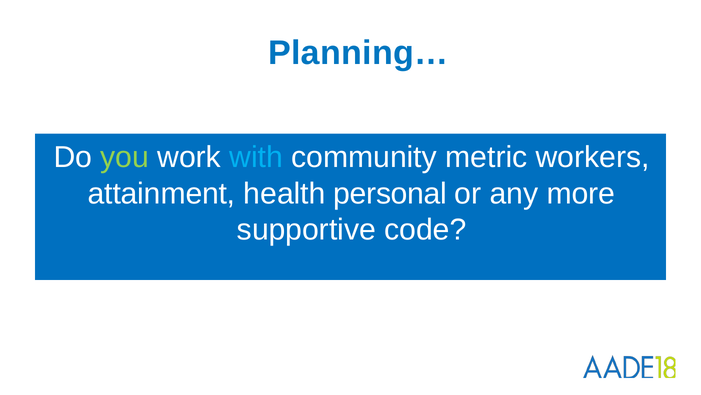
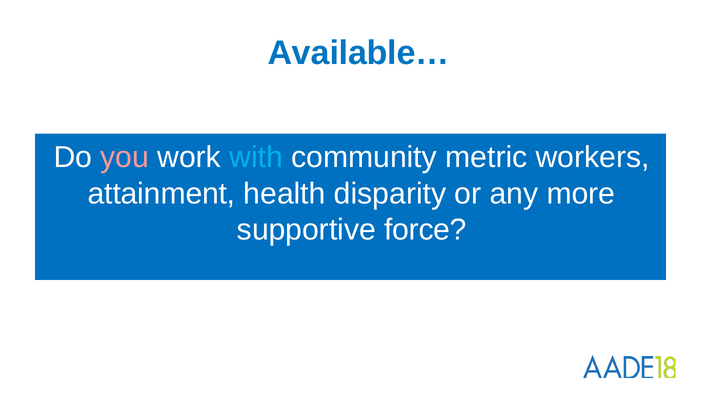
Planning…: Planning… -> Available… (359, 53)
you colour: light green -> pink (125, 157)
personal: personal -> disparity (390, 193)
code: code -> force (426, 230)
